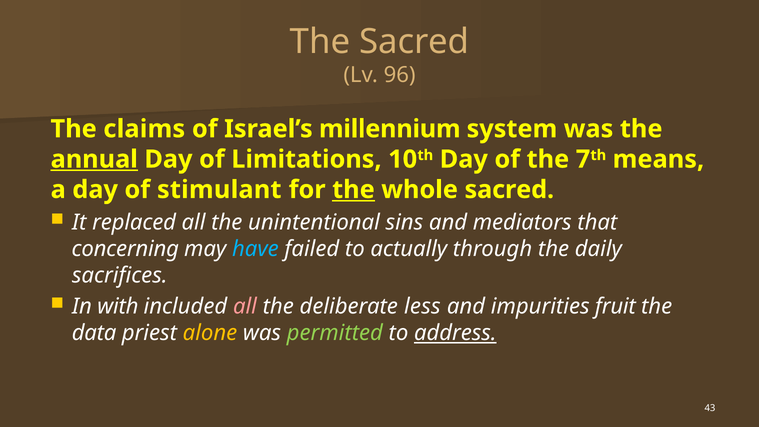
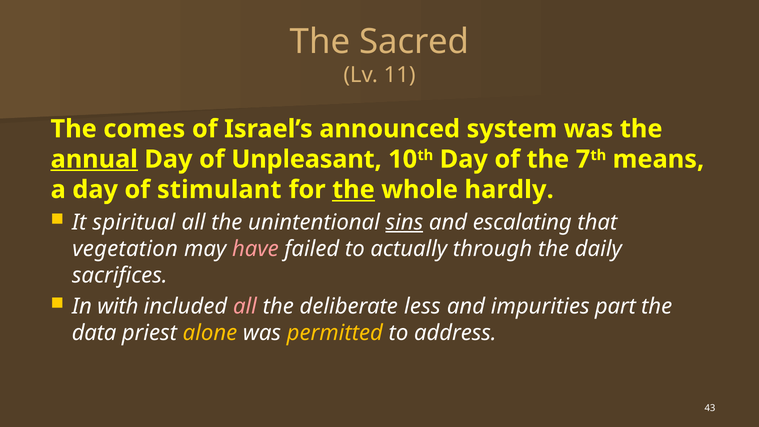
96: 96 -> 11 (400, 75)
claims: claims -> comes (144, 129)
millennium: millennium -> announced (390, 129)
Limitations: Limitations -> Unpleasant (306, 159)
whole sacred: sacred -> hardly (509, 190)
replaced: replaced -> spiritual (134, 222)
sins underline: none -> present (404, 222)
mediators: mediators -> escalating (522, 222)
concerning: concerning -> vegetation (125, 249)
have colour: light blue -> pink (255, 249)
fruit: fruit -> part (615, 306)
permitted colour: light green -> yellow (335, 333)
address underline: present -> none (455, 333)
